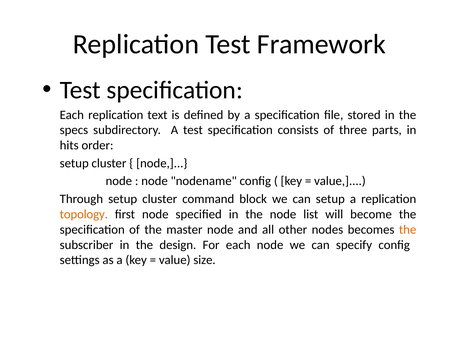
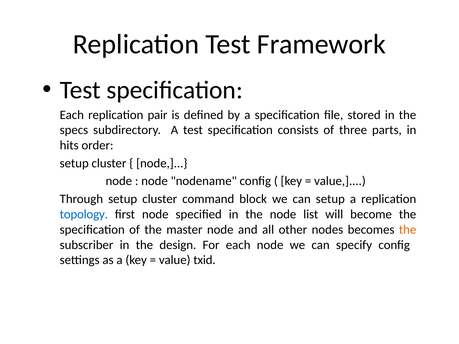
text: text -> pair (157, 115)
topology colour: orange -> blue (84, 214)
size: size -> txid (204, 260)
